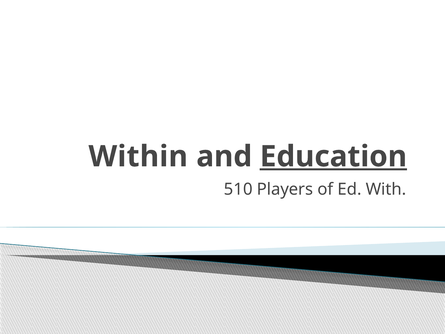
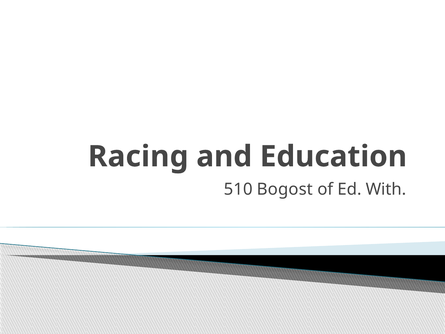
Within: Within -> Racing (138, 156)
Education underline: present -> none (333, 156)
Players: Players -> Bogost (285, 189)
